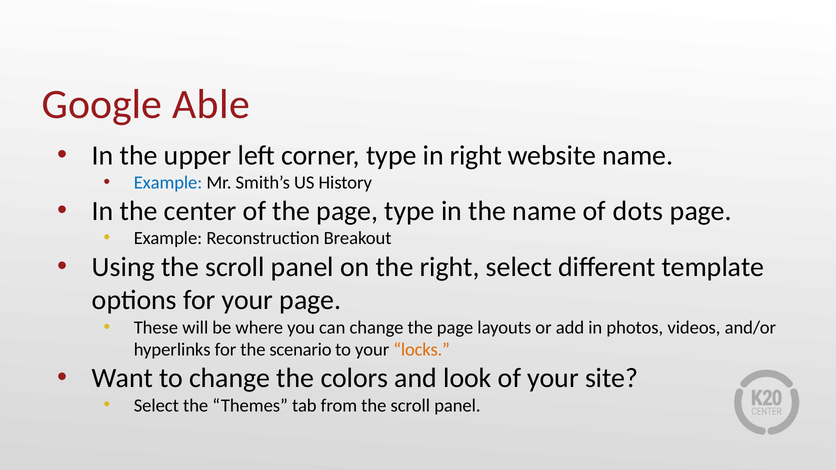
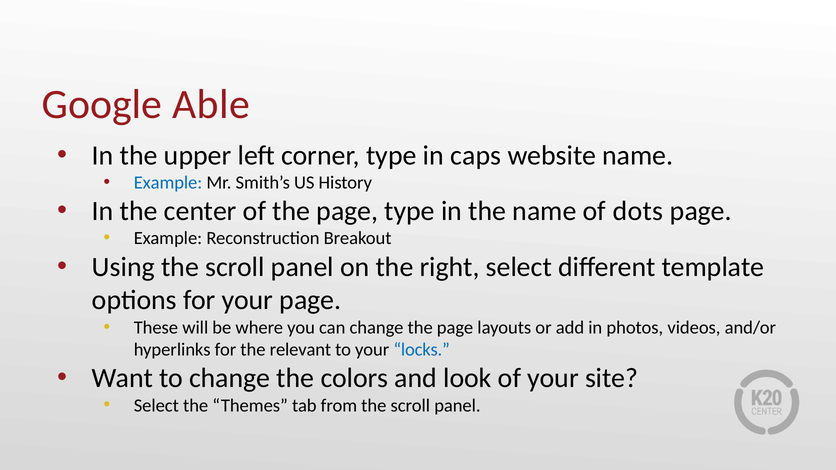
in right: right -> caps (476, 156)
scenario: scenario -> relevant (300, 350)
locks colour: orange -> blue (422, 350)
